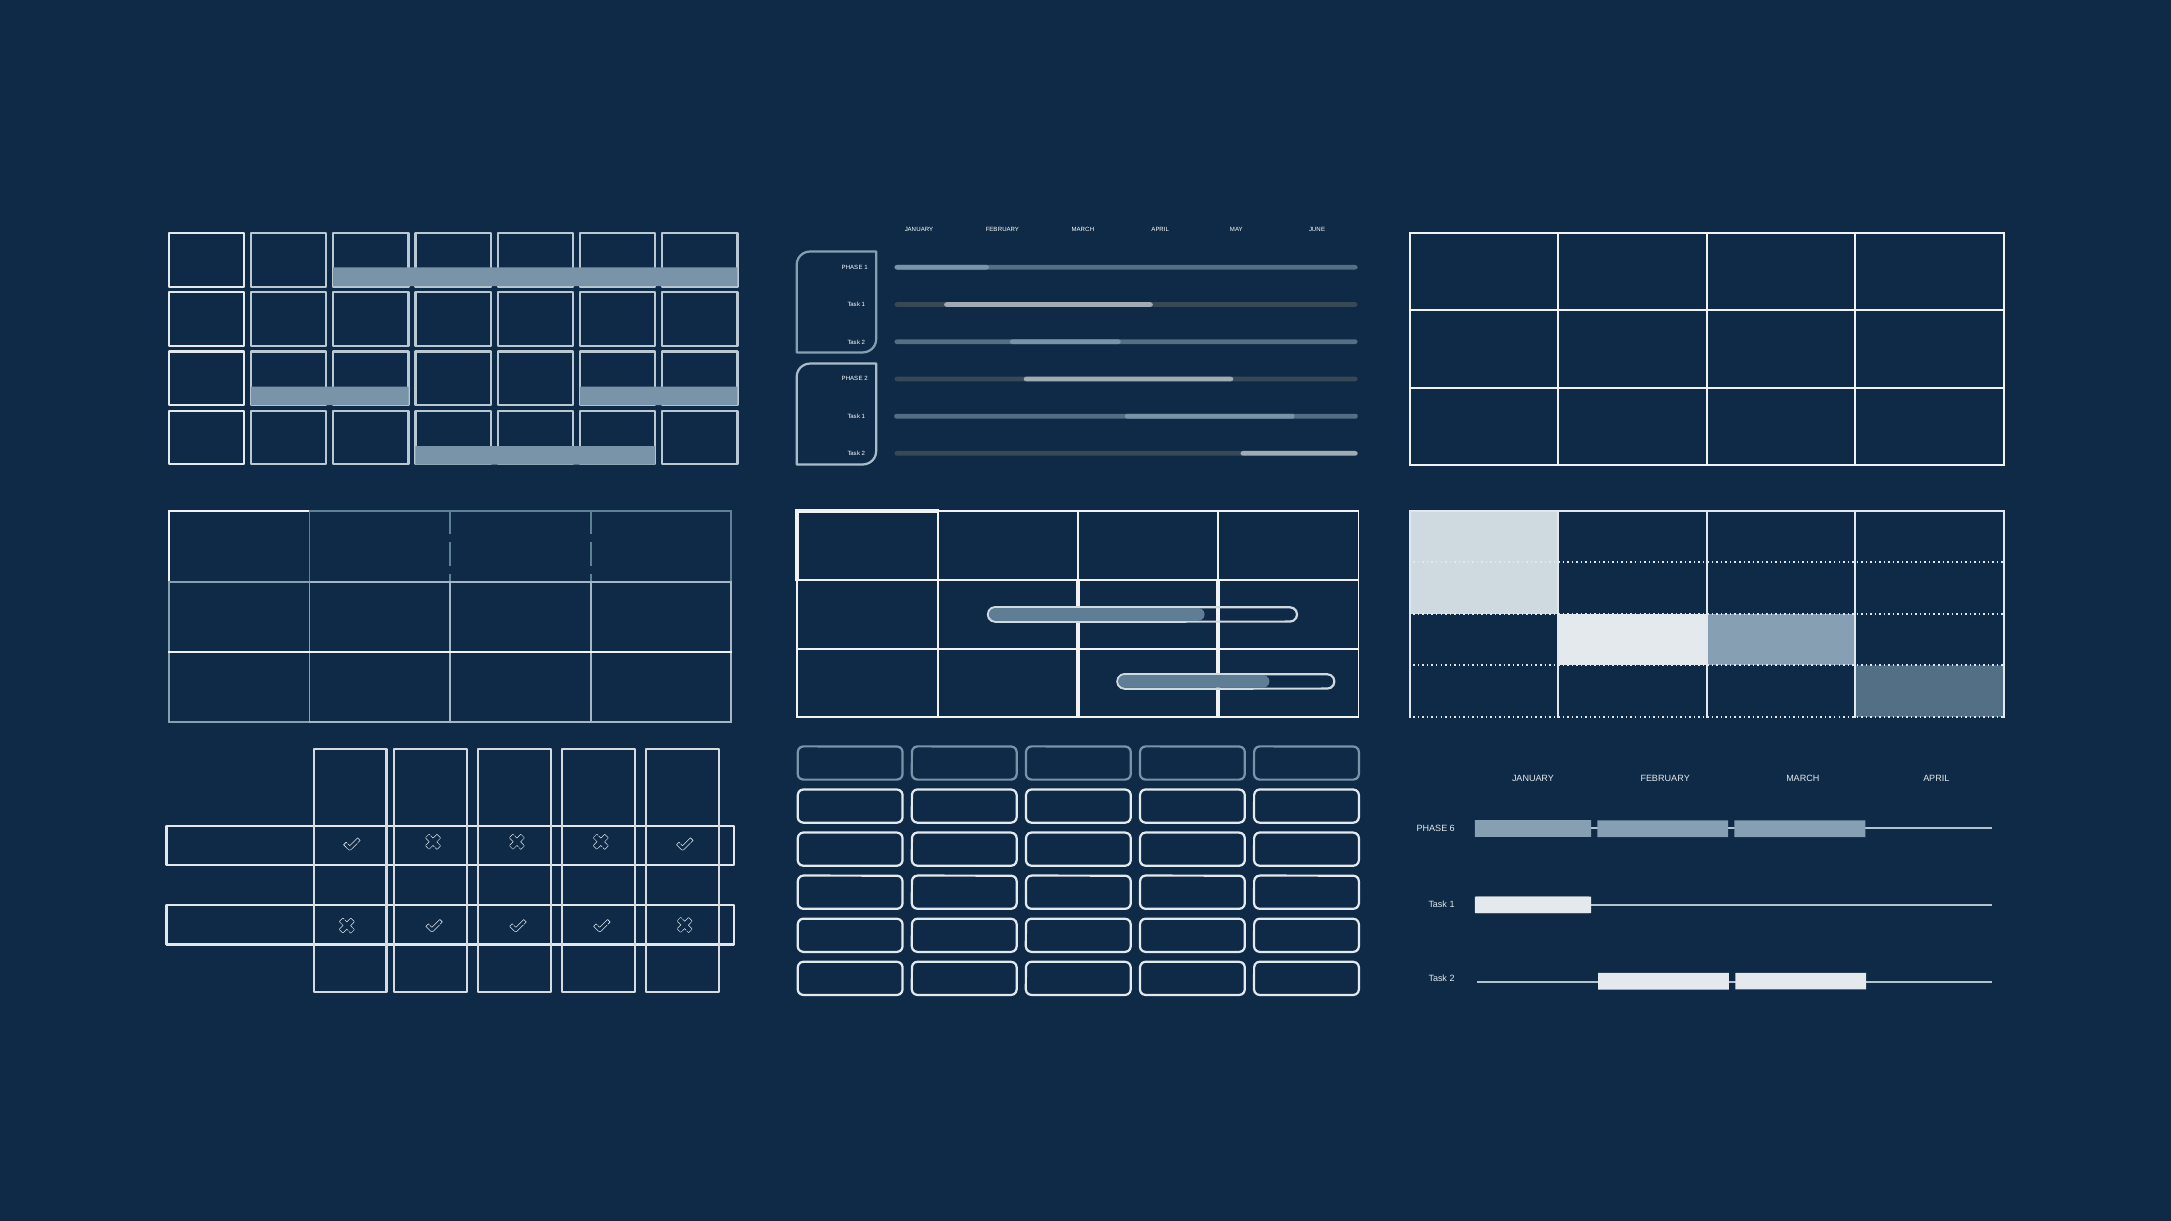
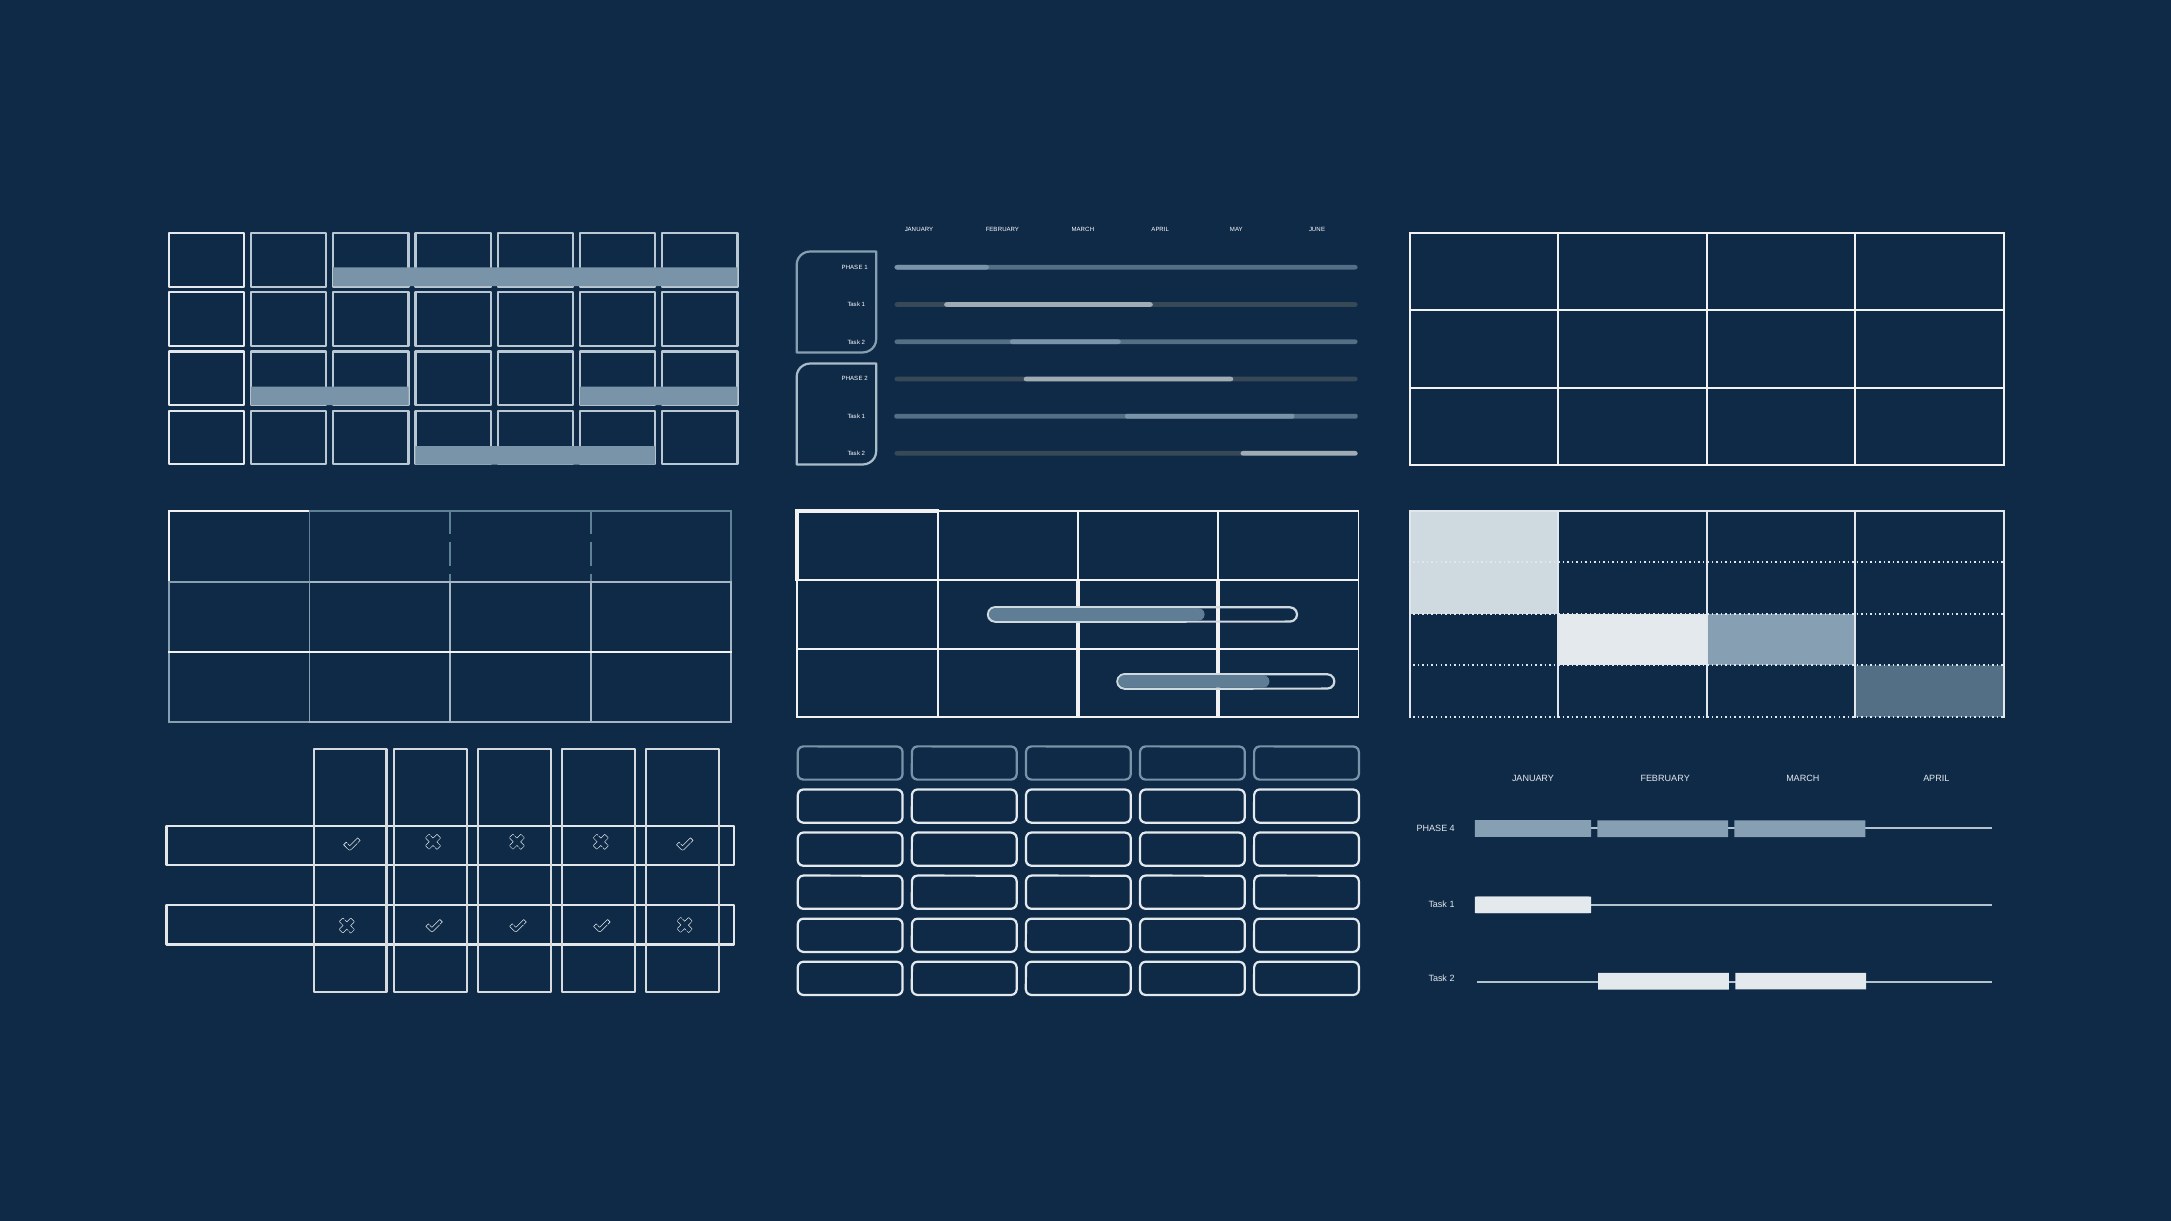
6: 6 -> 4 (1452, 829)
